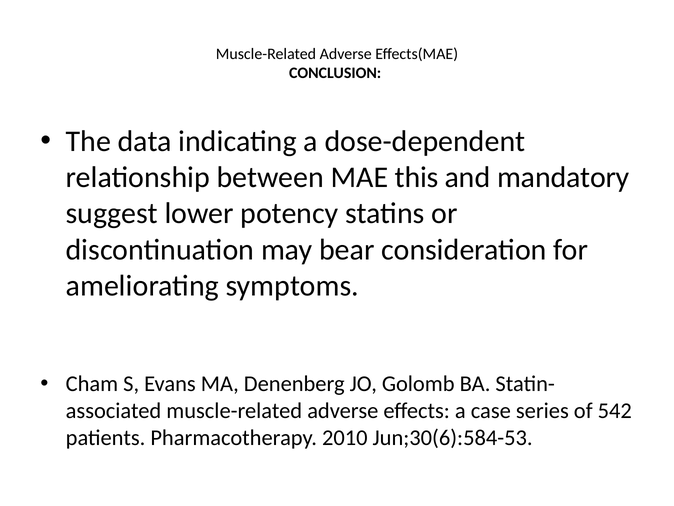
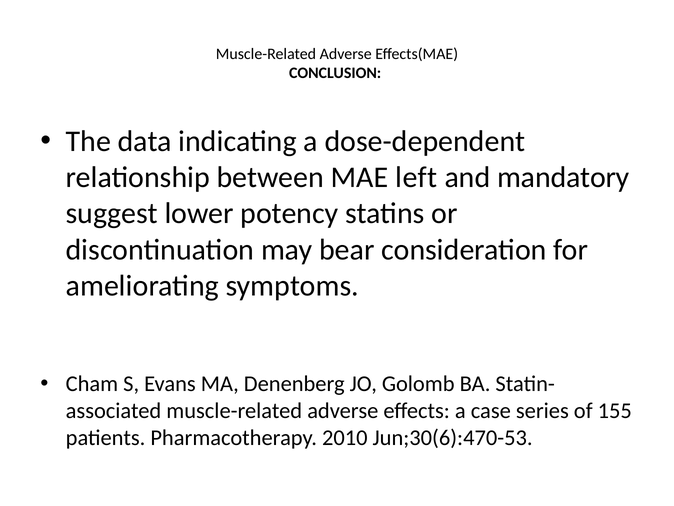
this: this -> left (416, 177)
542: 542 -> 155 (615, 411)
Jun;30(6):584-53: Jun;30(6):584-53 -> Jun;30(6):470-53 (453, 438)
